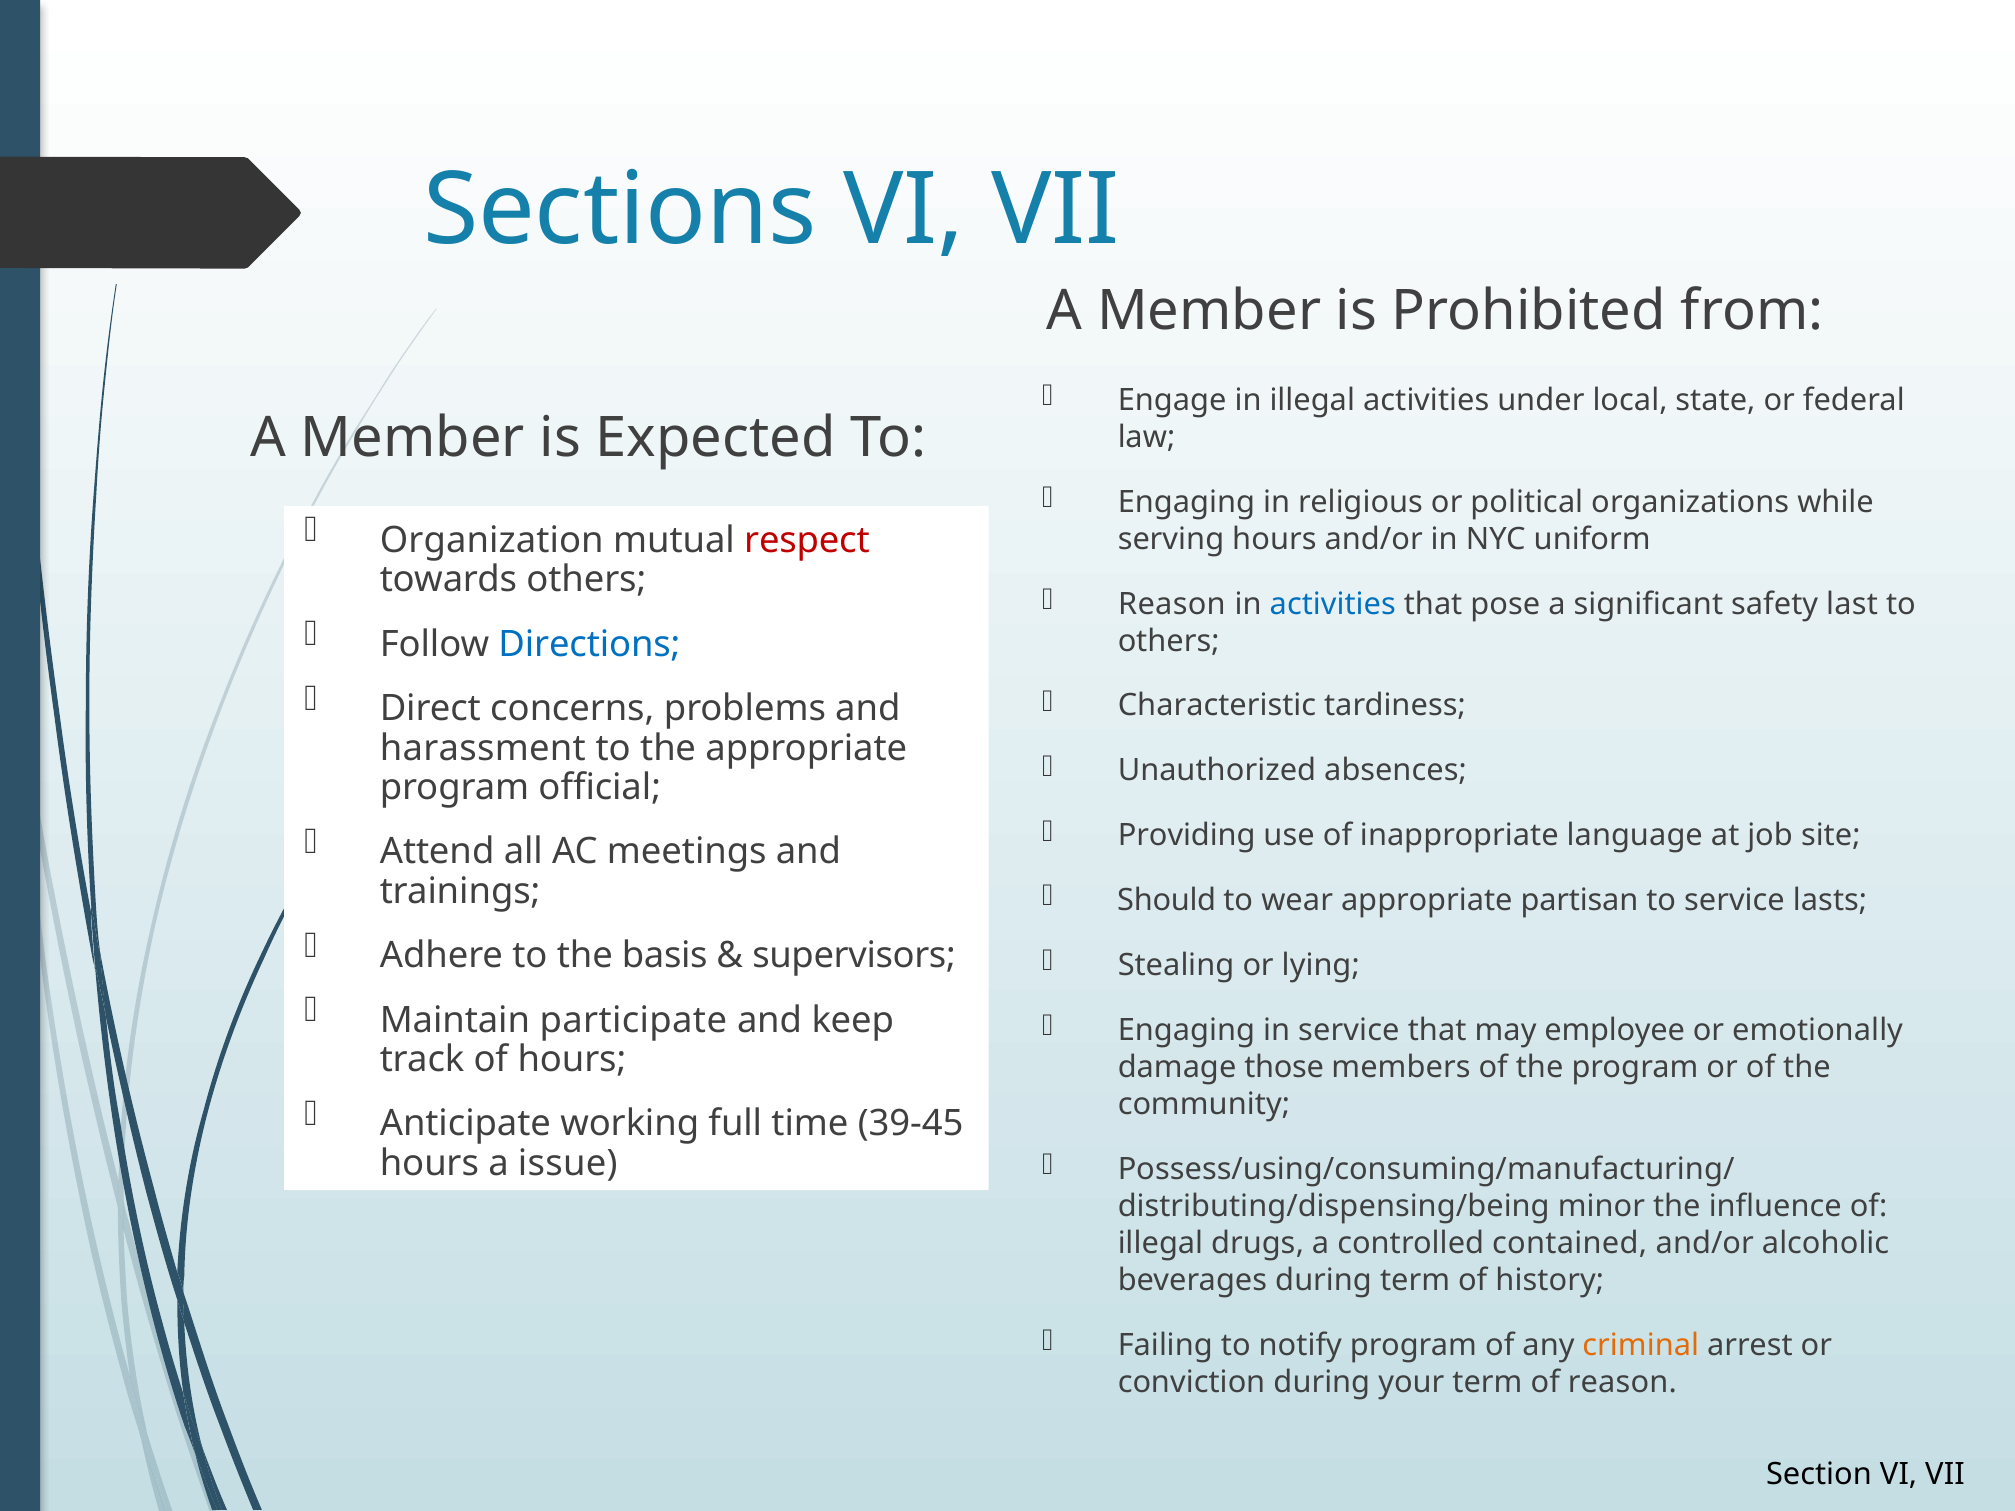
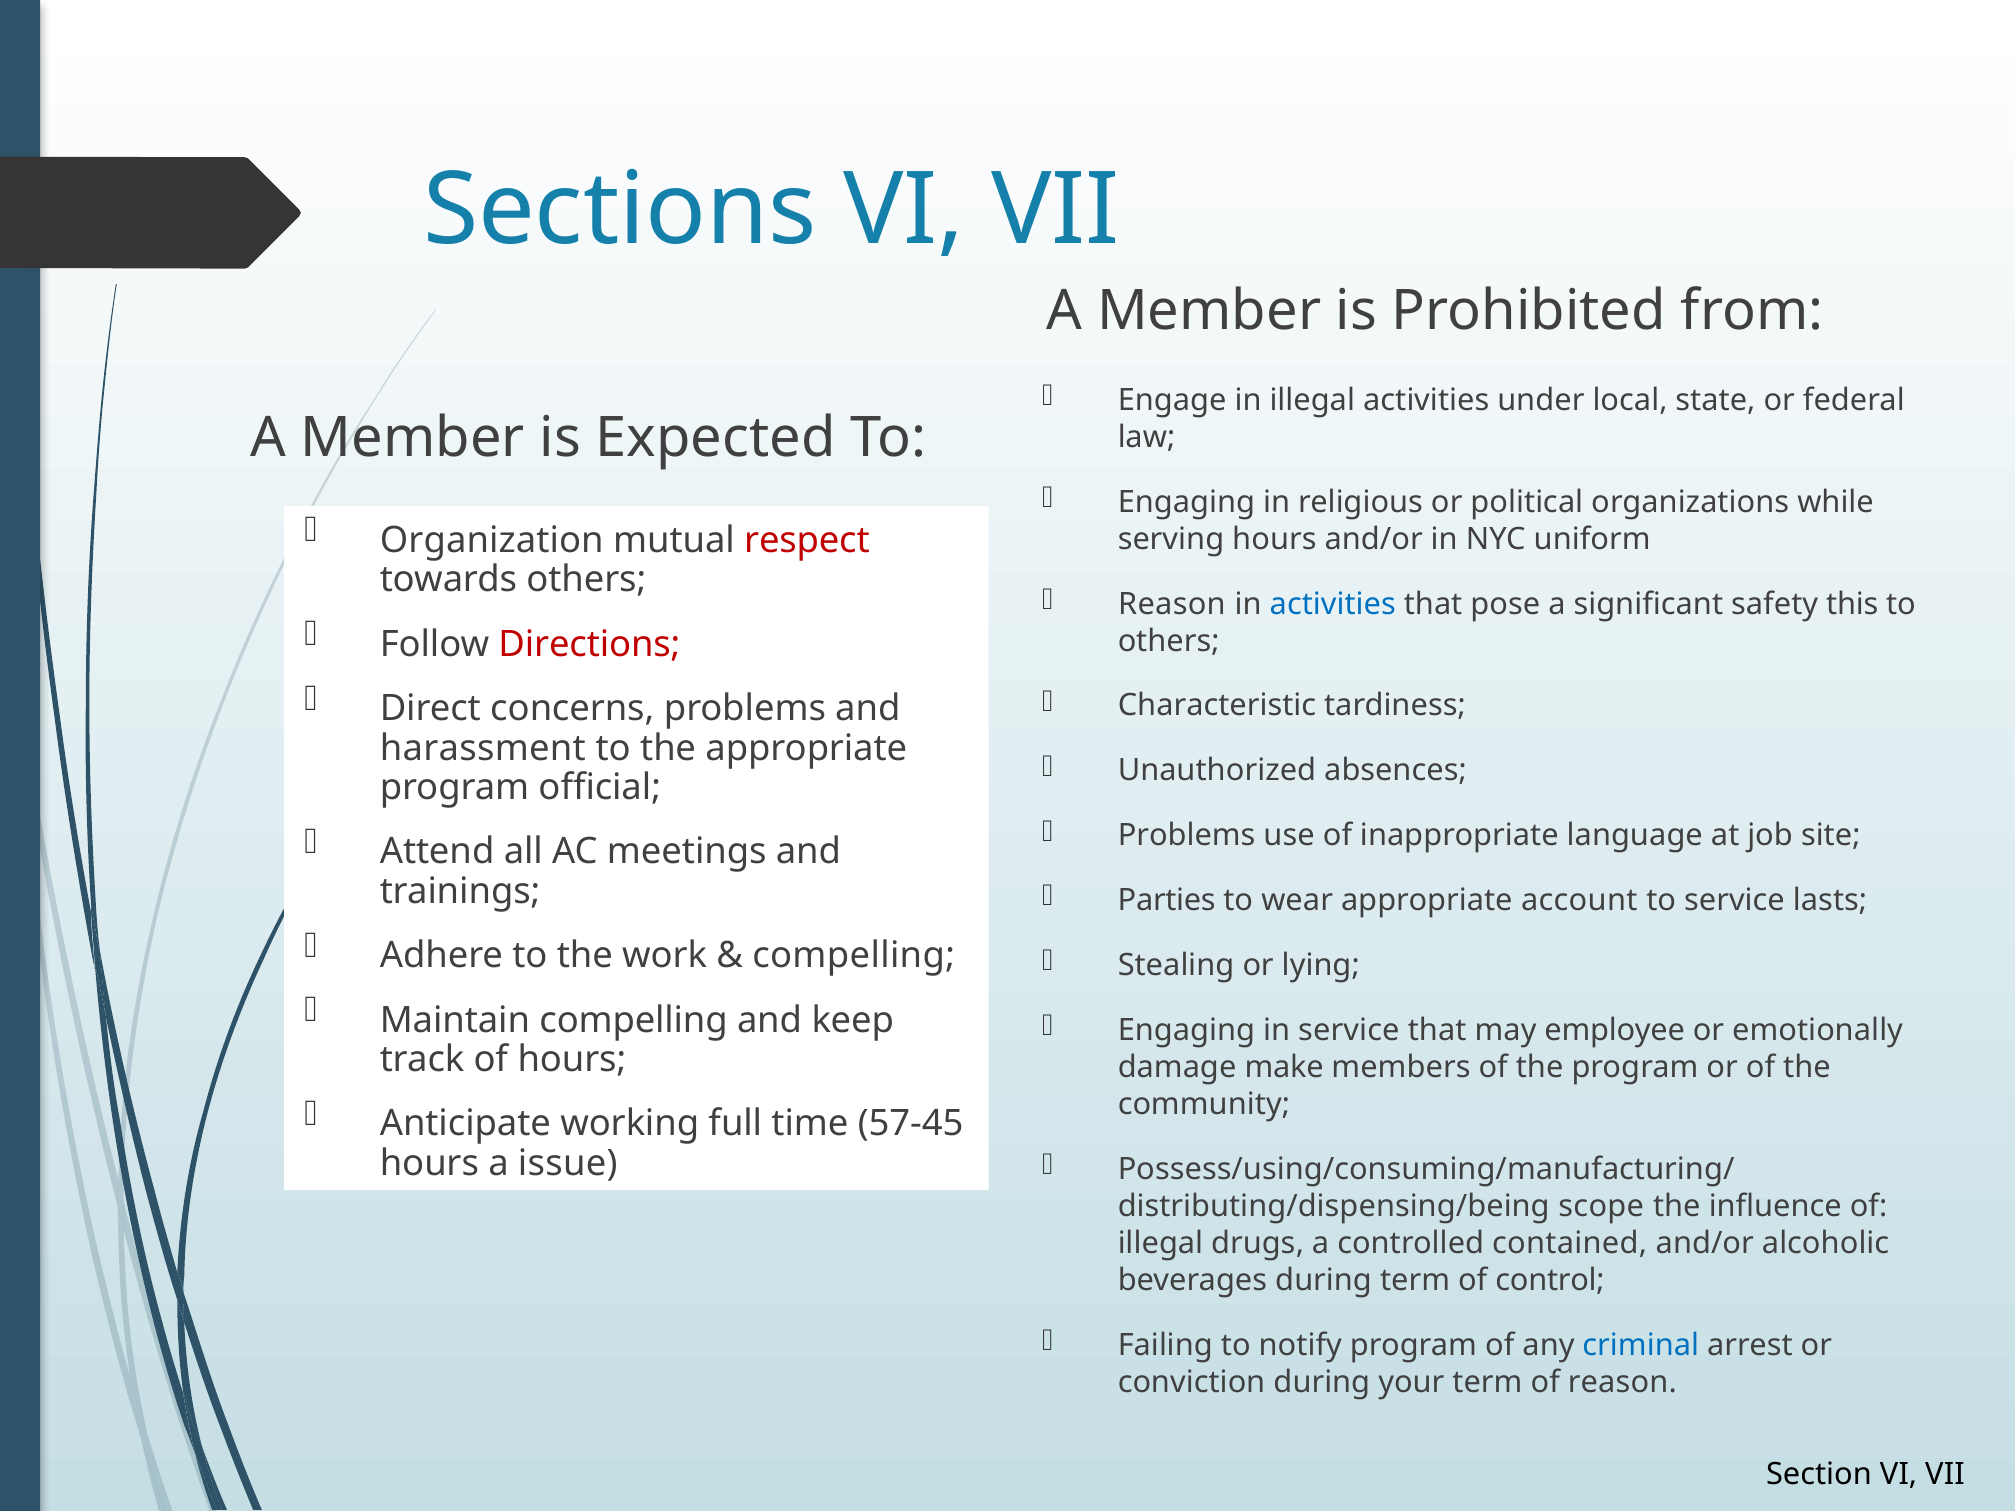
last: last -> this (1852, 604)
Directions colour: blue -> red (589, 644)
Providing: Providing -> Problems (1187, 836)
Should: Should -> Parties (1167, 901)
partisan: partisan -> account (1579, 901)
basis: basis -> work (665, 956)
supervisors: supervisors -> compelling (854, 956)
Maintain participate: participate -> compelling (634, 1020)
those: those -> make (1284, 1068)
39-45: 39-45 -> 57-45 (911, 1124)
minor: minor -> scope (1601, 1207)
history: history -> control (1550, 1281)
criminal colour: orange -> blue (1641, 1346)
